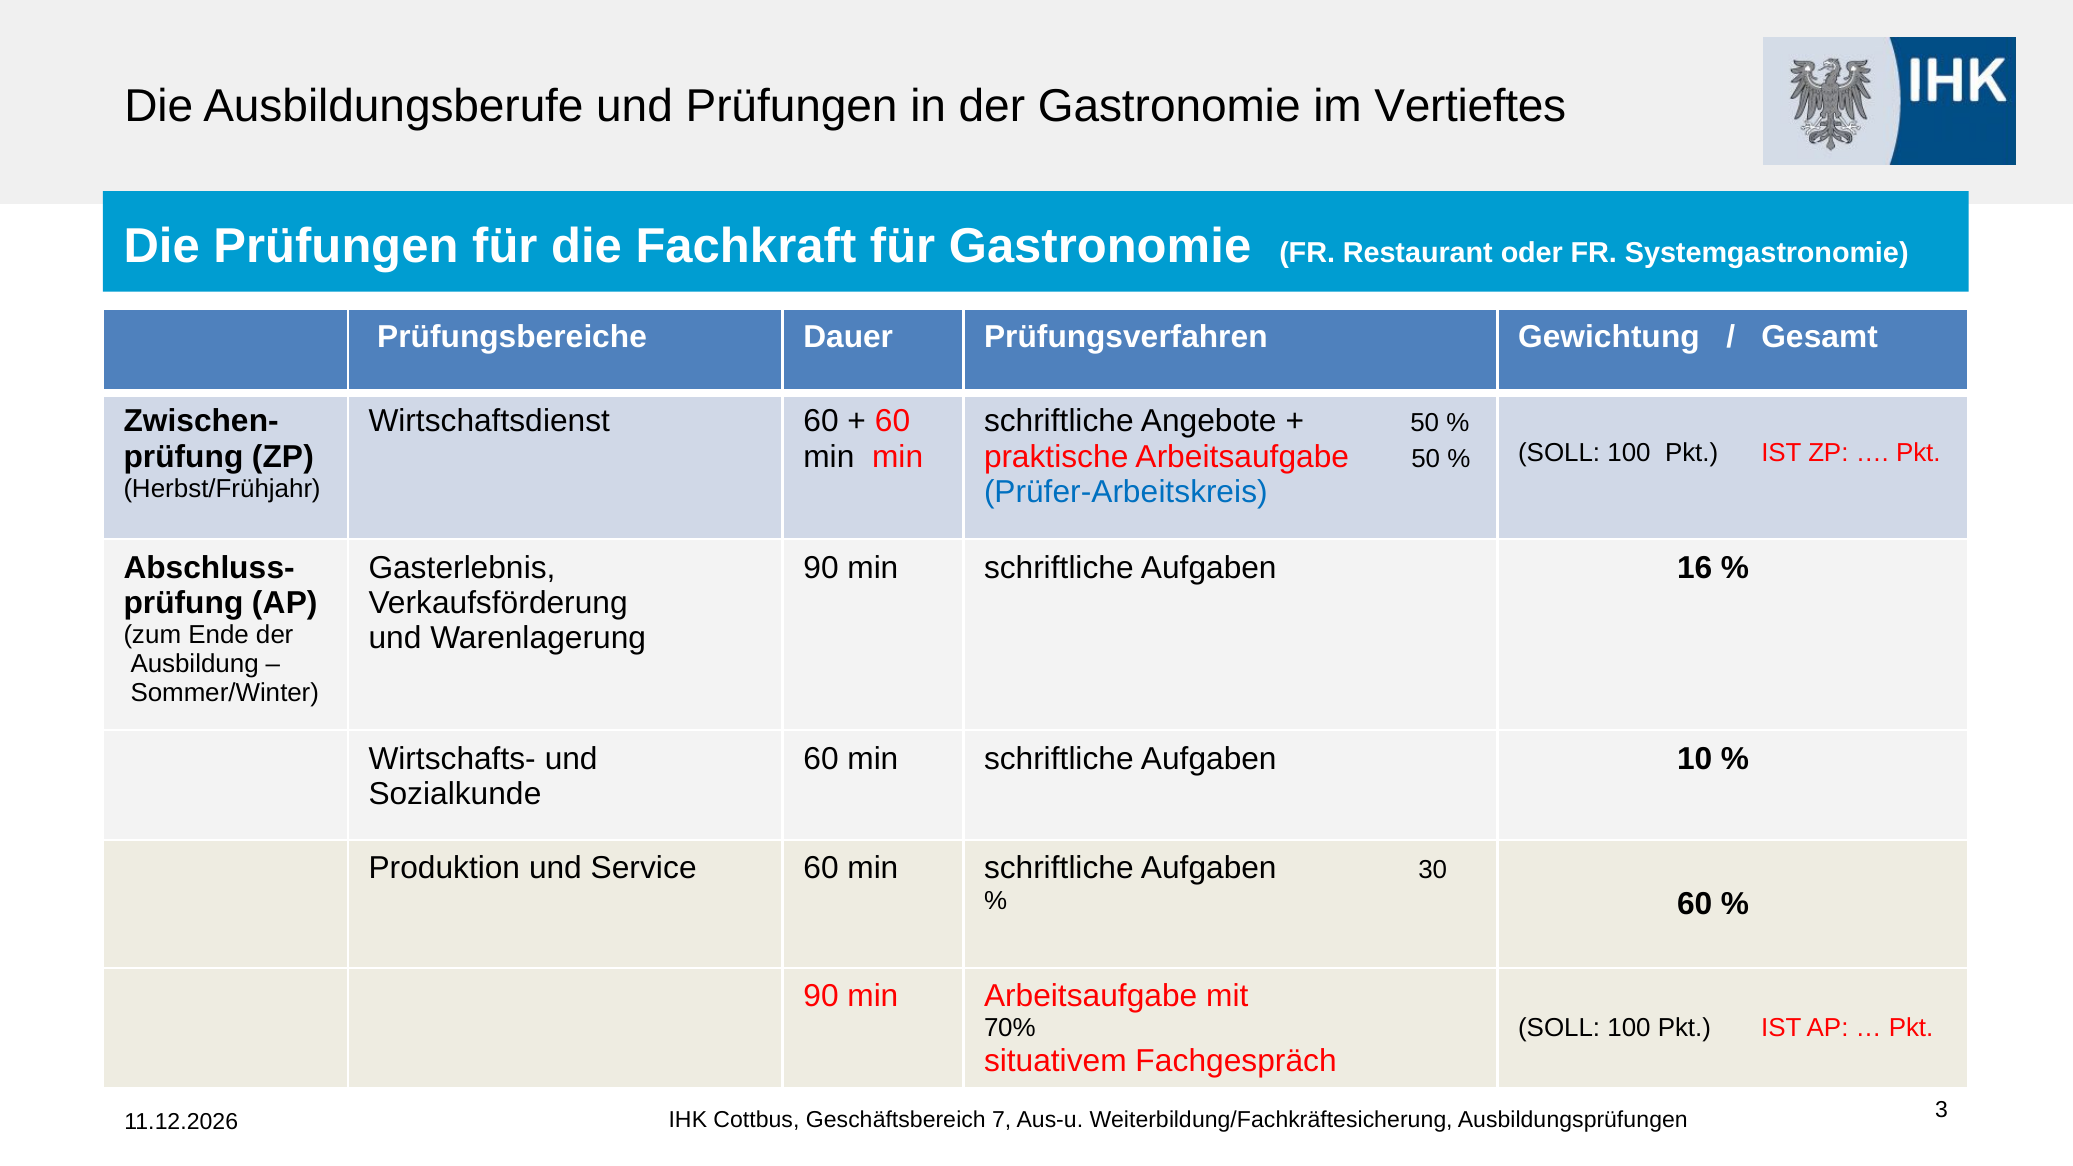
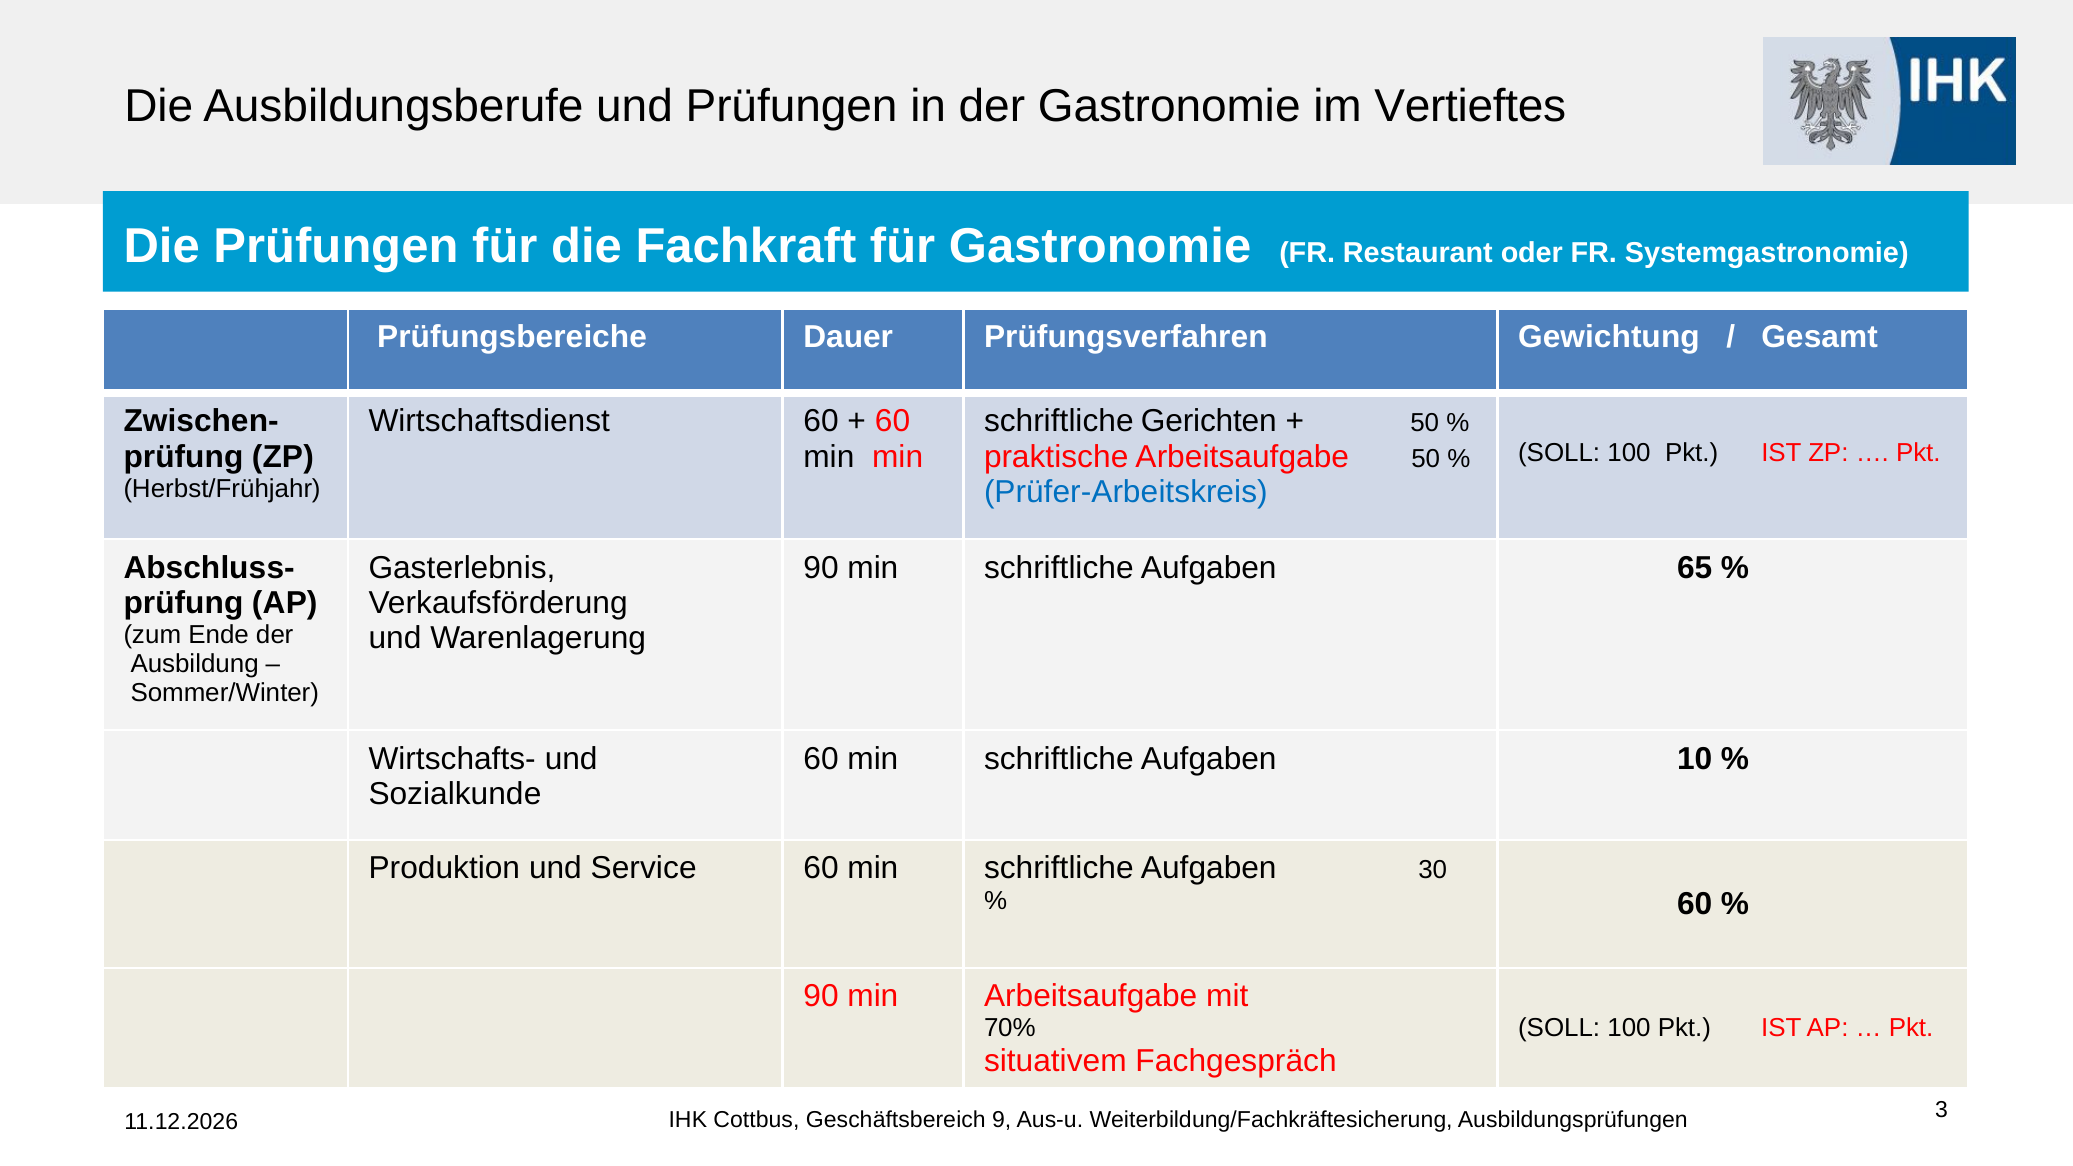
Angebote: Angebote -> Gerichten (1209, 421)
16: 16 -> 65 (1695, 568)
7: 7 -> 9 (1002, 1120)
